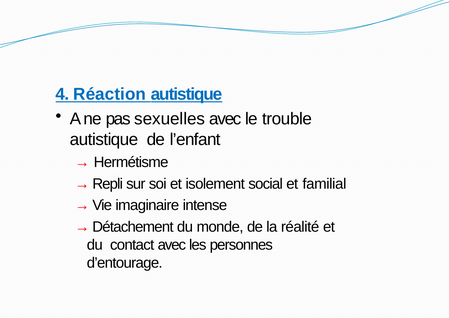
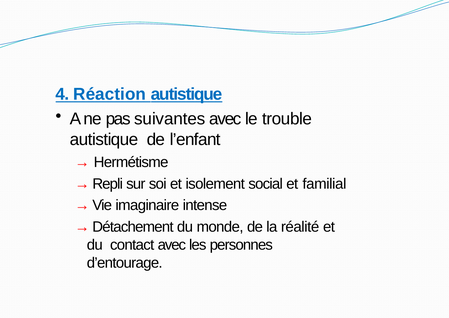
sexuelles: sexuelles -> suivantes (170, 119)
